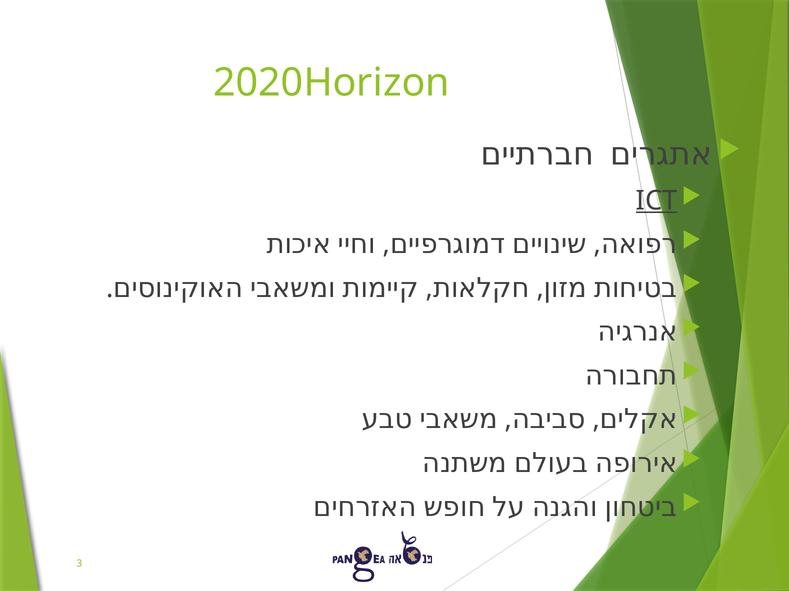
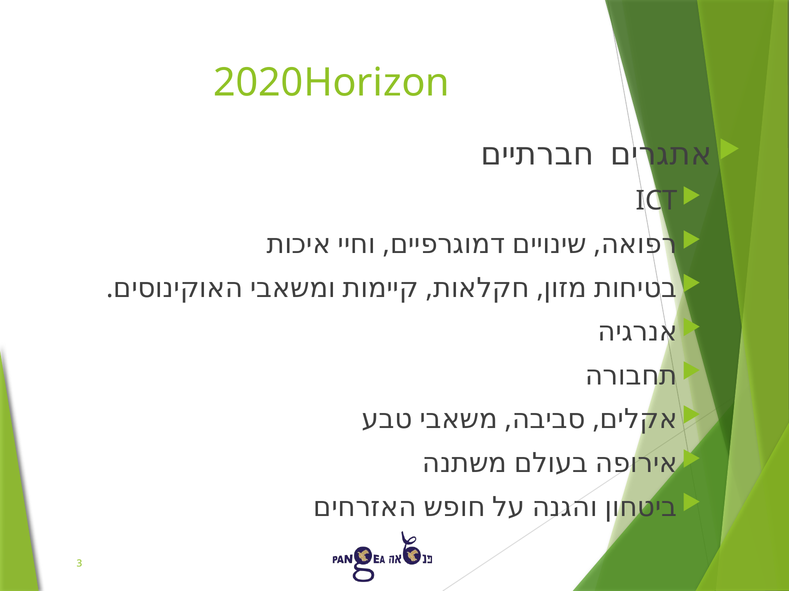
ICT underline: present -> none (657, 201)
